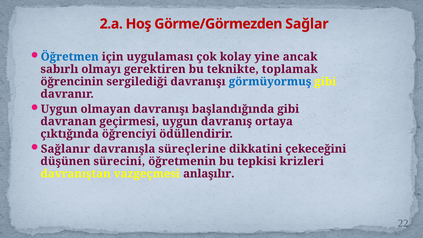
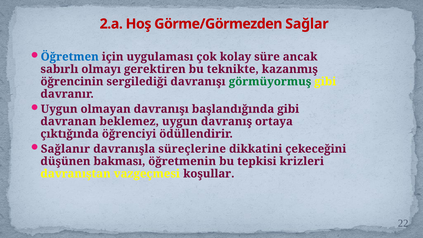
yine: yine -> süre (267, 57)
toplamak: toplamak -> kazanmış (290, 69)
görmüyormuş colour: blue -> green (270, 82)
geçirmesi: geçirmesi -> beklemez (129, 121)
sürecini: sürecini -> bakması (119, 161)
anlaşılır: anlaşılır -> koşullar (209, 174)
